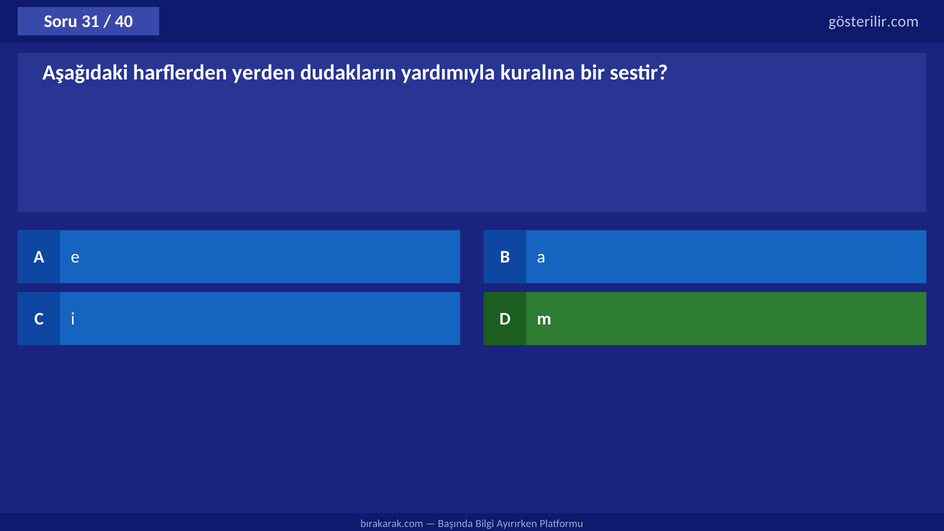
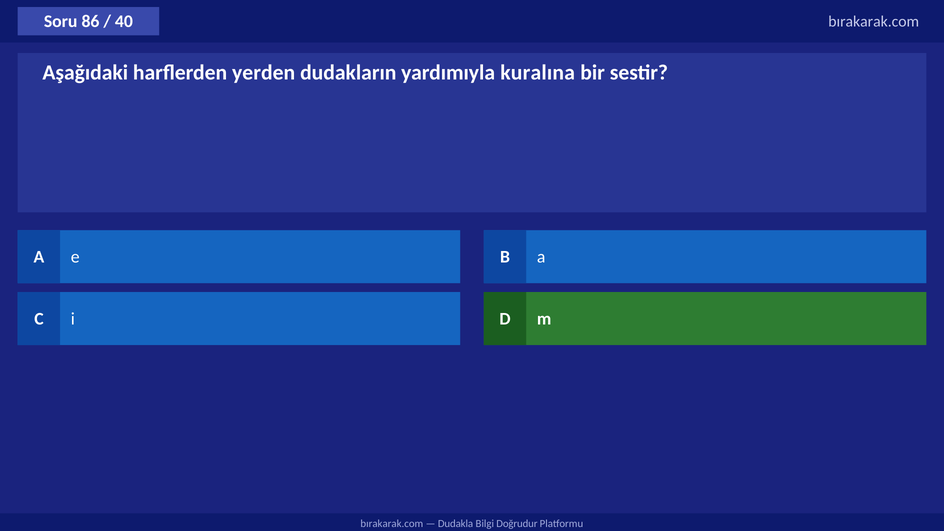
31: 31 -> 86 (90, 22)
40 gösterilir.com: gösterilir.com -> bırakarak.com (874, 21)
Başında: Başında -> Dudakla (456, 524)
Ayırırken: Ayırırken -> Doğrudur (517, 524)
